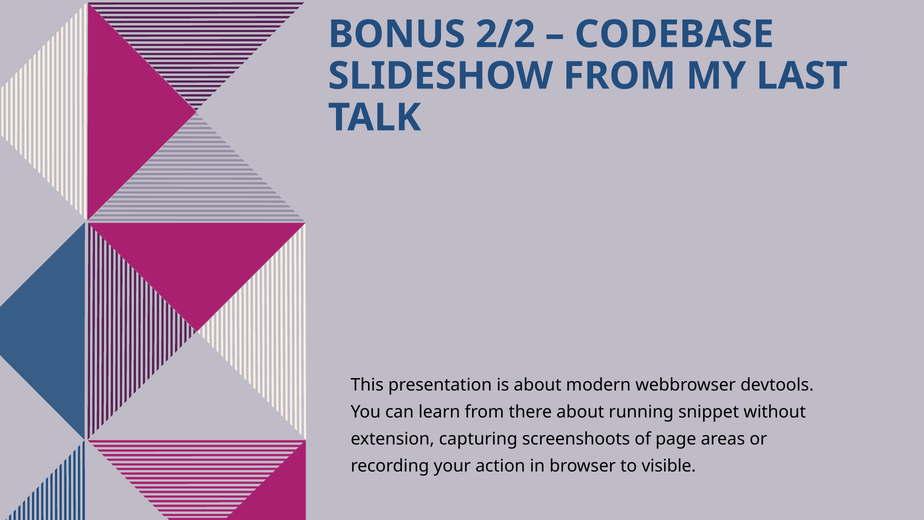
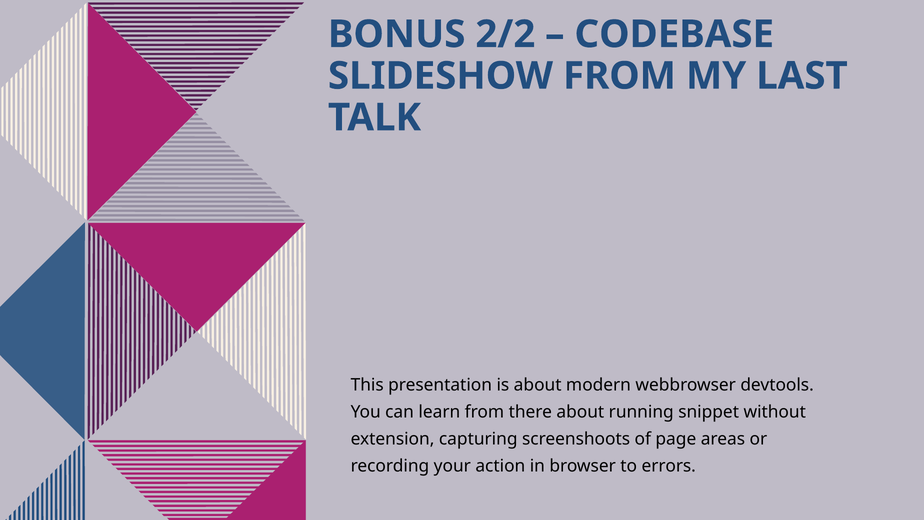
visible: visible -> errors (669, 466)
